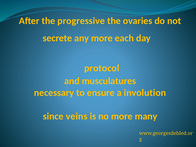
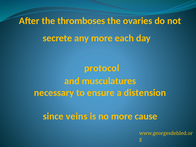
progressive: progressive -> thromboses (81, 21)
involution: involution -> distension (145, 93)
many: many -> cause (146, 116)
